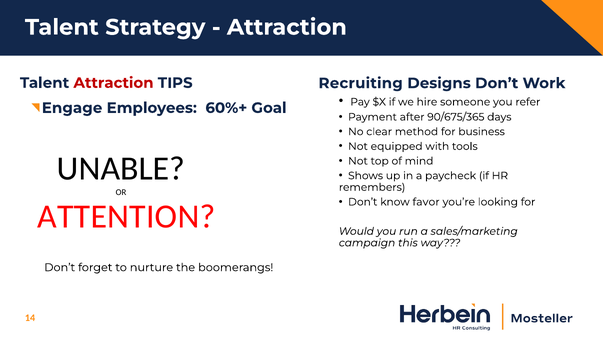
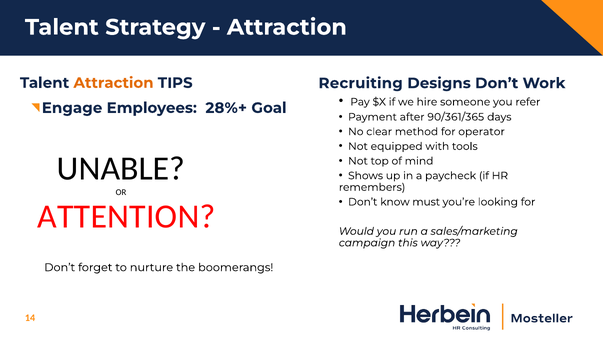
Attraction colour: red -> orange (114, 83)
60%+: 60%+ -> 28%+ (226, 108)
90/675/365: 90/675/365 -> 90/361/365 (456, 117)
business: business -> operator (482, 132)
favor: favor -> must (426, 202)
